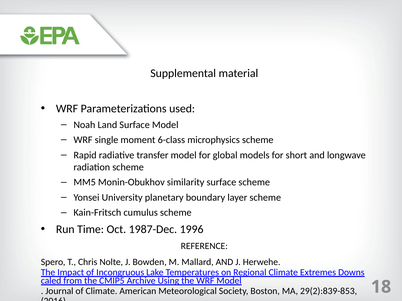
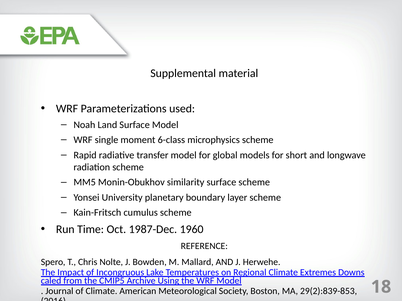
1996: 1996 -> 1960 (192, 230)
